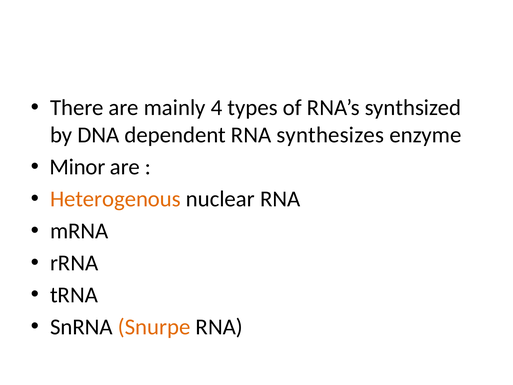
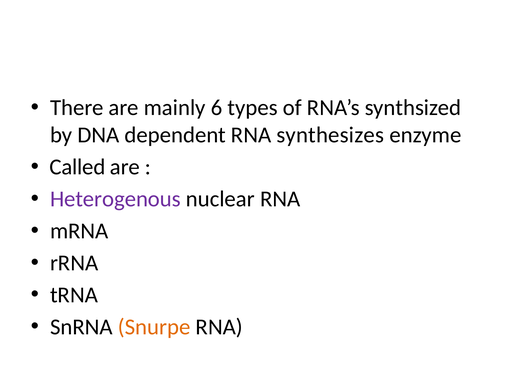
4: 4 -> 6 (216, 108)
Minor: Minor -> Called (77, 167)
Heterogenous colour: orange -> purple (115, 199)
